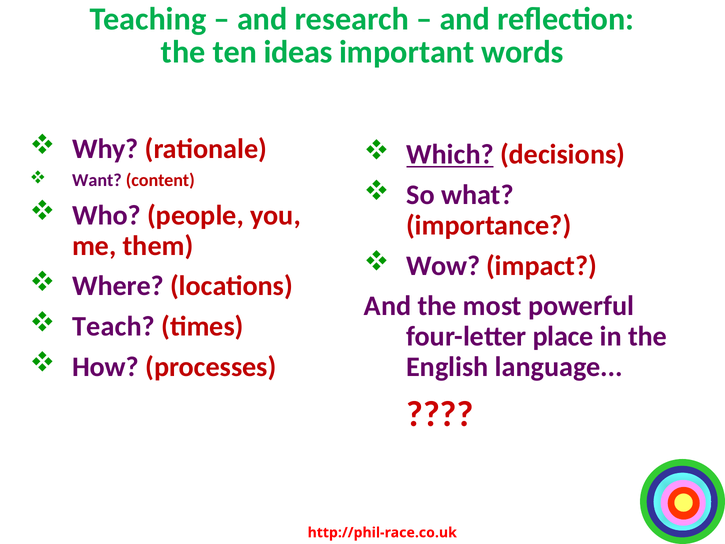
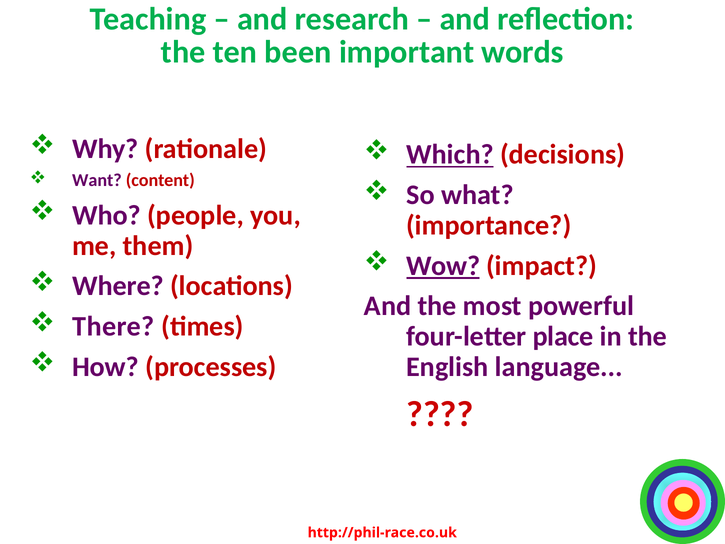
ideas: ideas -> been (298, 52)
Wow underline: none -> present (443, 266)
Teach: Teach -> There (113, 326)
